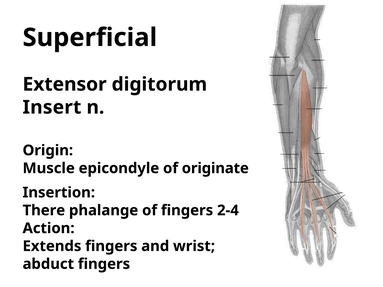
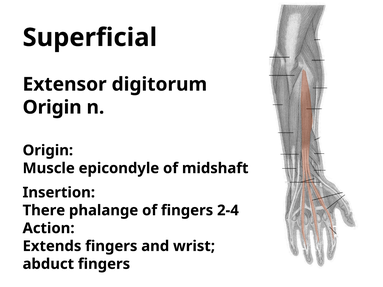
Insert: Insert -> Origin (52, 107)
originate: originate -> midshaft (215, 168)
